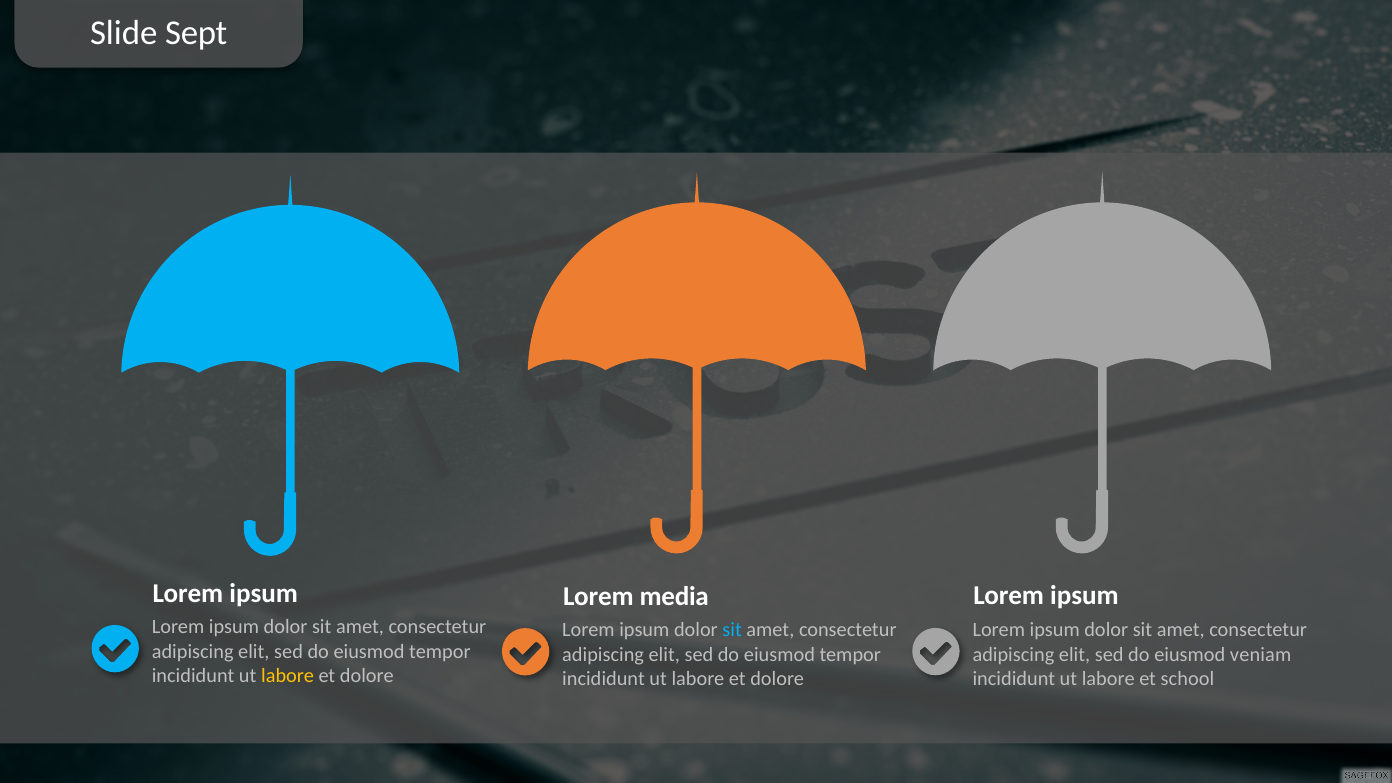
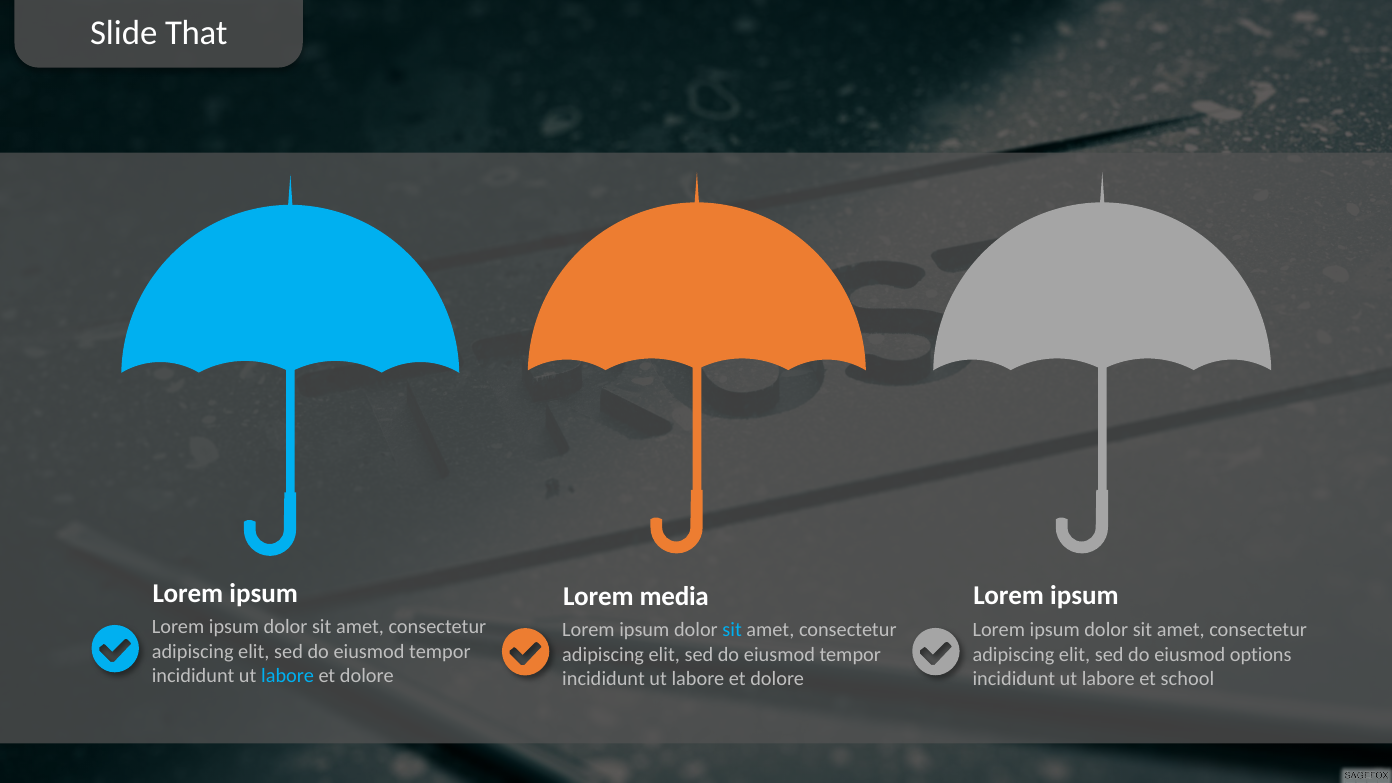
Sept: Sept -> That (196, 33)
veniam: veniam -> options (1261, 654)
labore colour: yellow -> light blue (288, 676)
